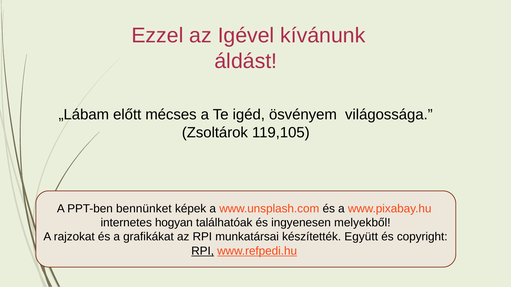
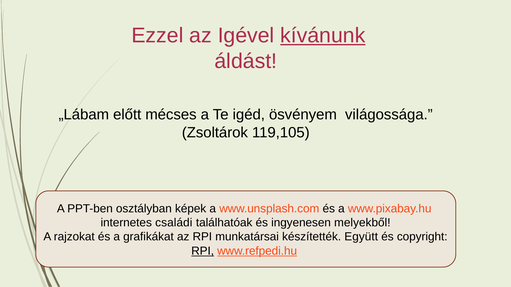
kívánunk underline: none -> present (323, 36)
bennünket: bennünket -> osztályban (144, 209)
hogyan: hogyan -> családi (174, 223)
